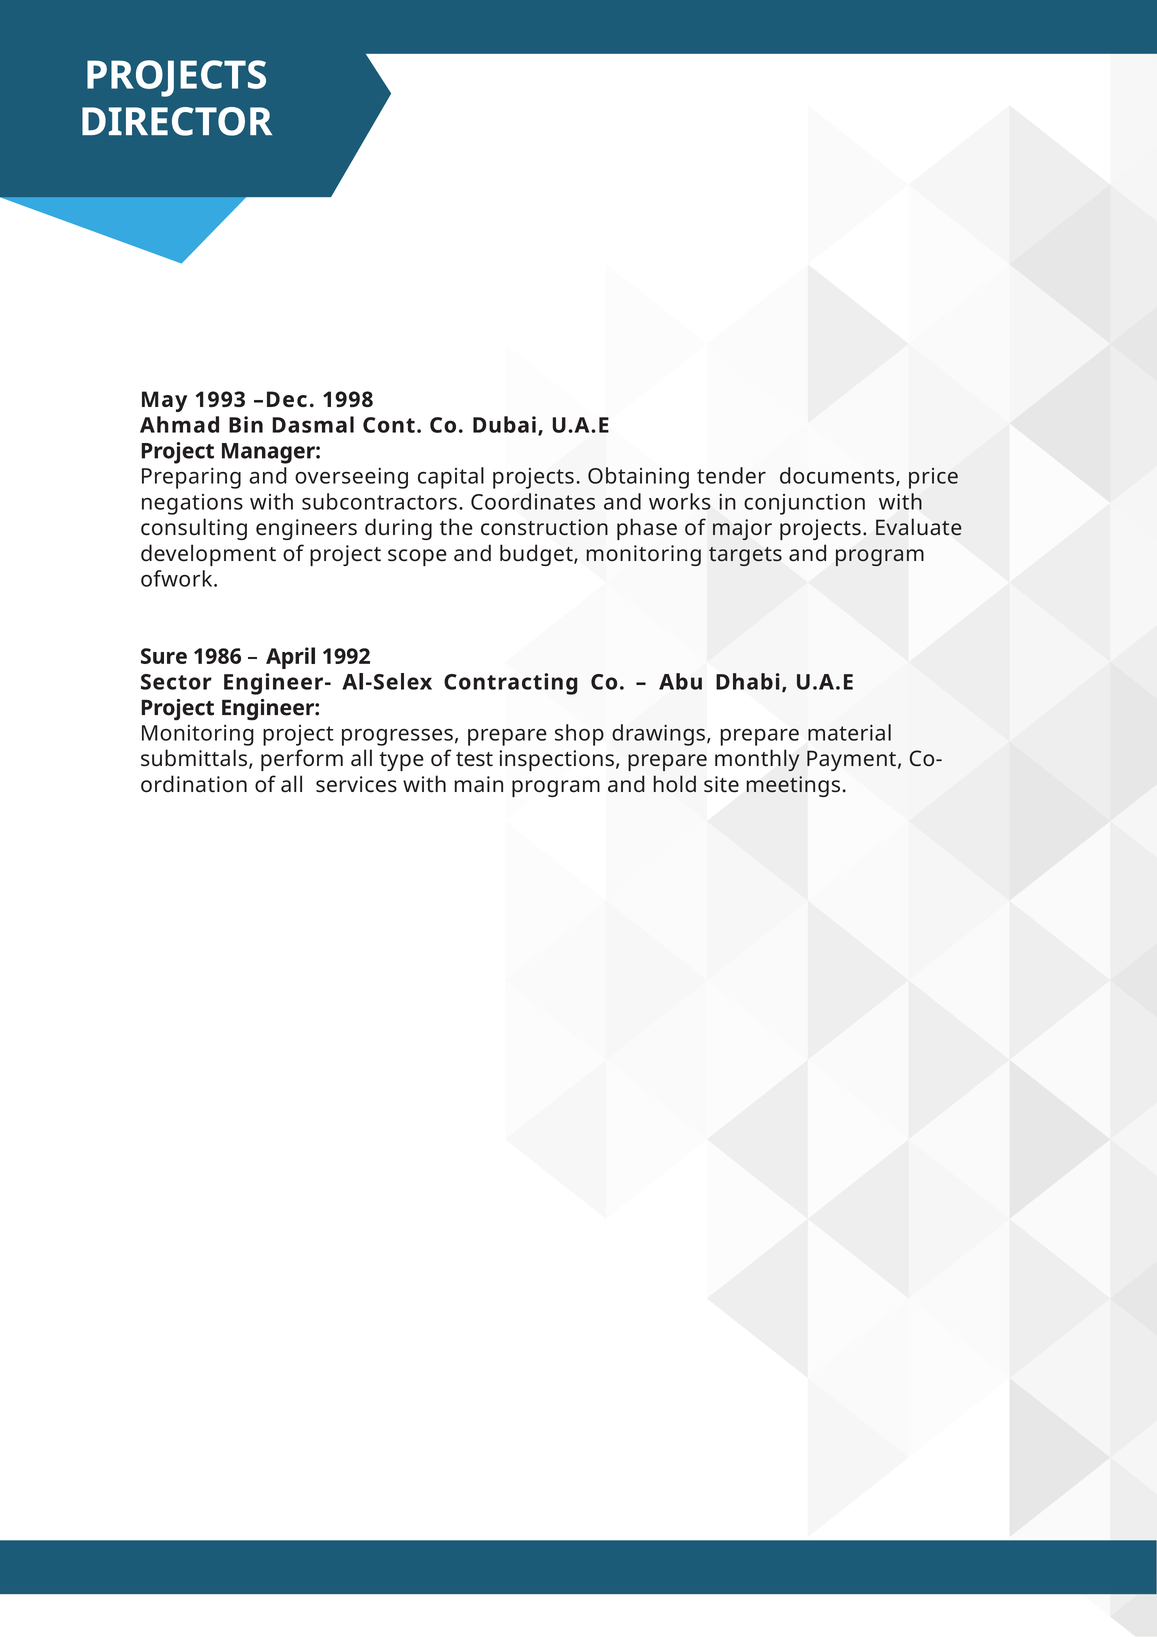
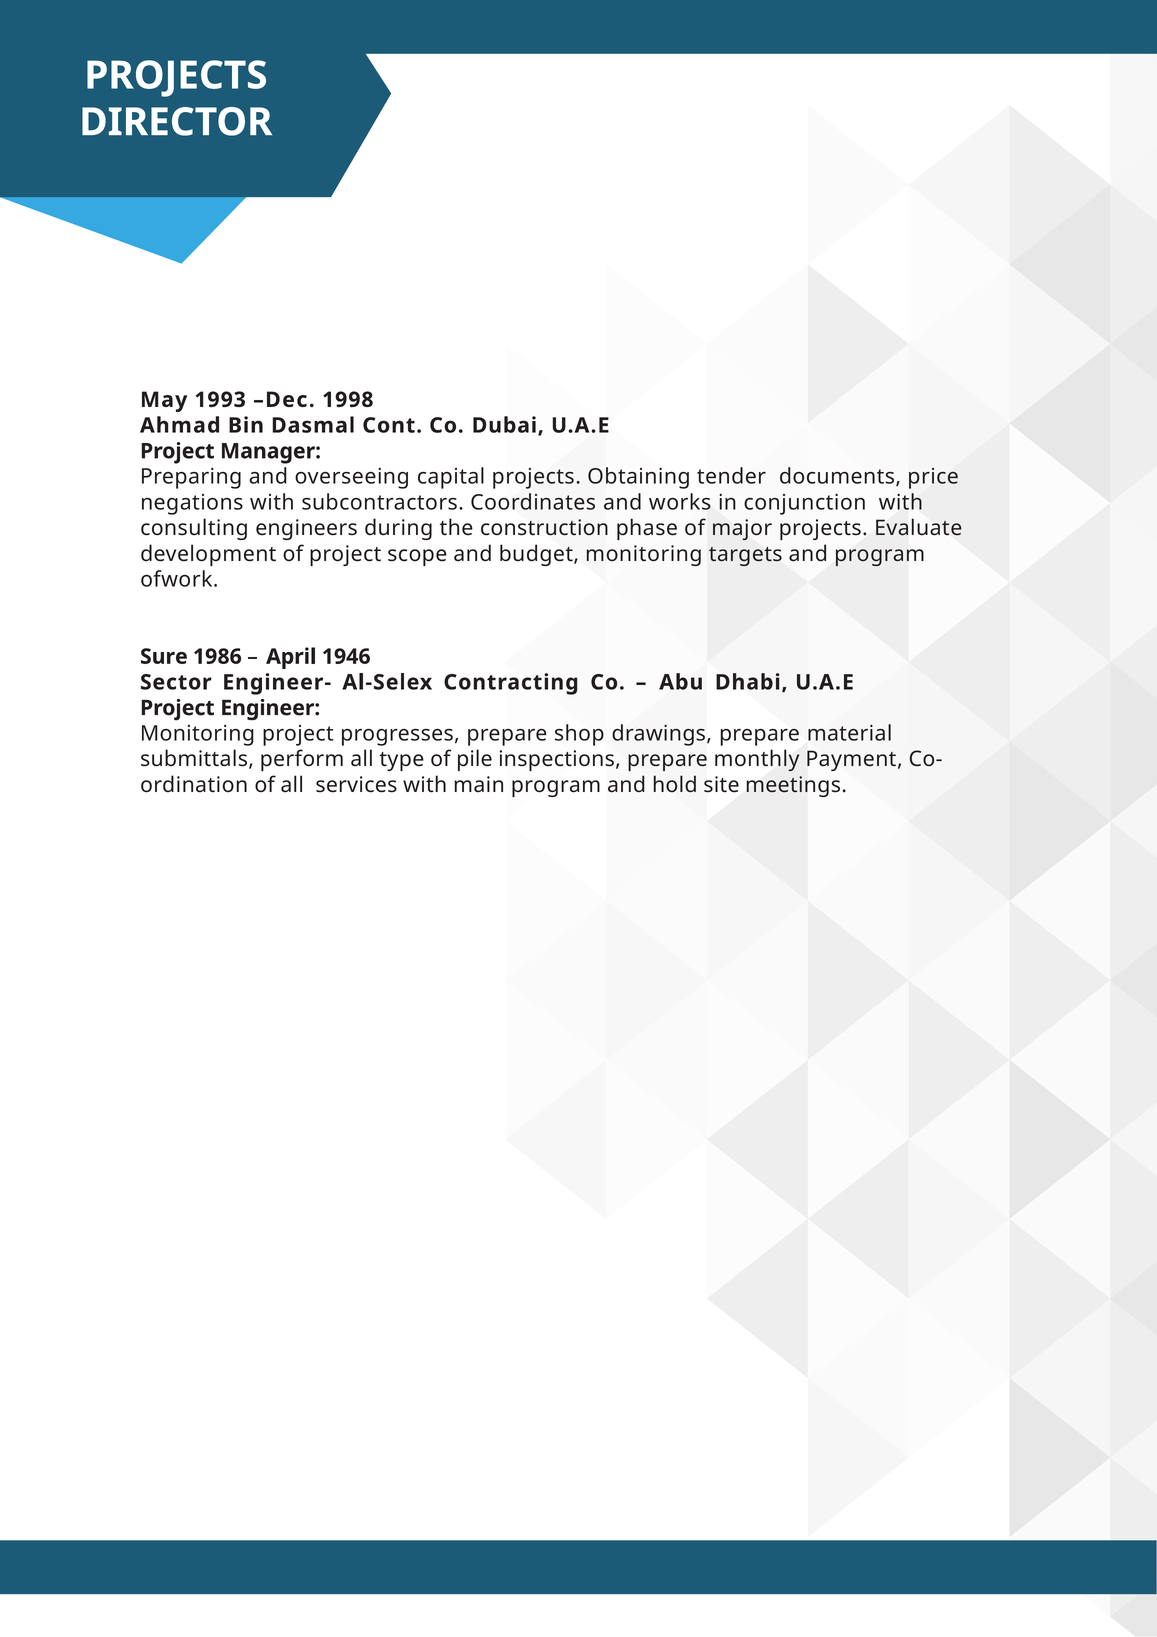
1992: 1992 -> 1946 (346, 657)
test: test -> pile (474, 760)
